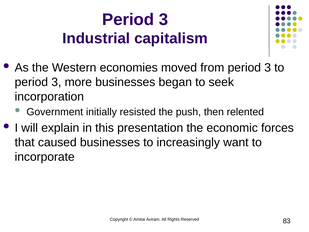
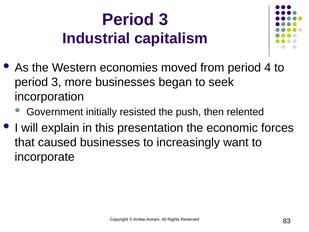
from period 3: 3 -> 4 (268, 68)
